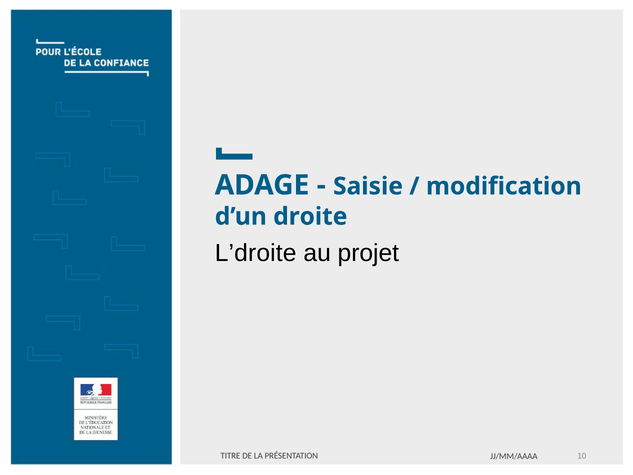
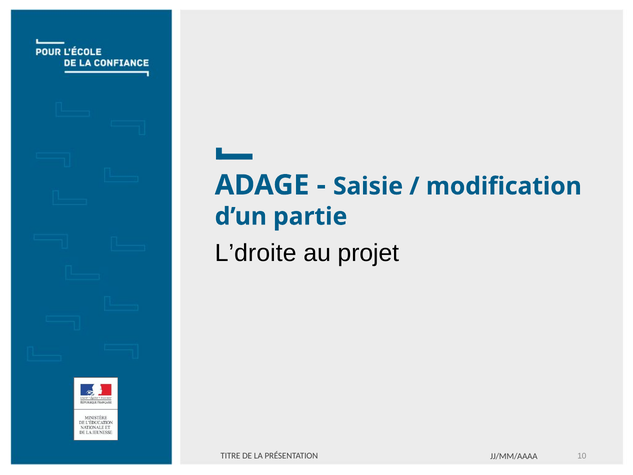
droite: droite -> partie (310, 216)
